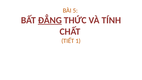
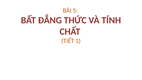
ĐẲNG underline: present -> none (50, 20)
